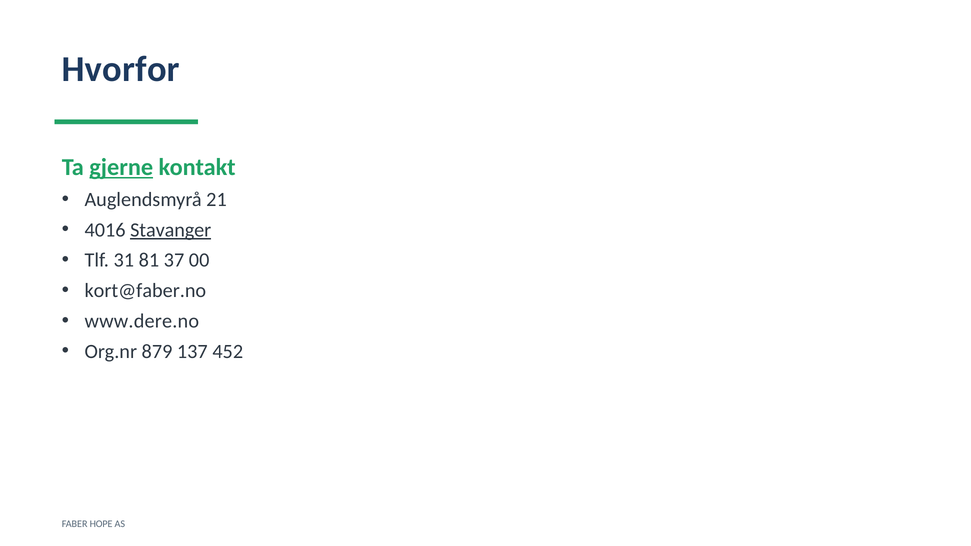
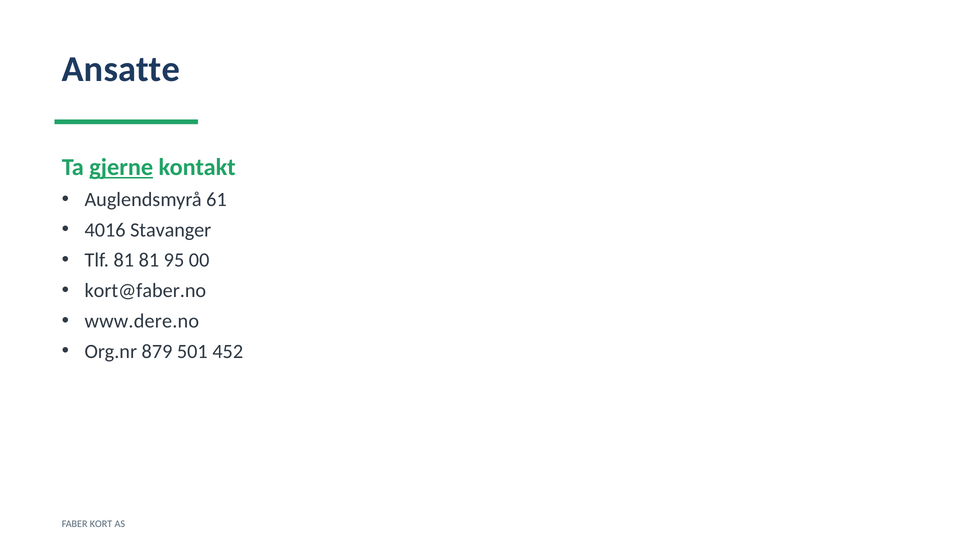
Hvorfor: Hvorfor -> Ansatte (121, 69)
21: 21 -> 61 (217, 200)
Stavanger underline: present -> none (171, 230)
Tlf 31: 31 -> 81 (124, 260)
37: 37 -> 95 (174, 260)
137: 137 -> 501 (192, 351)
HOPE: HOPE -> KORT (101, 524)
